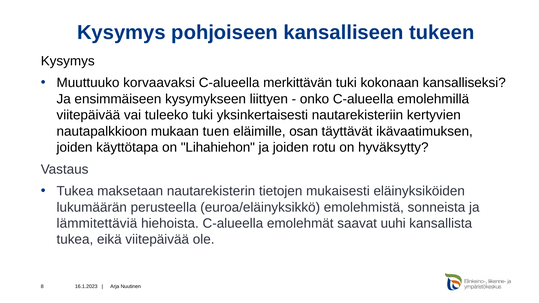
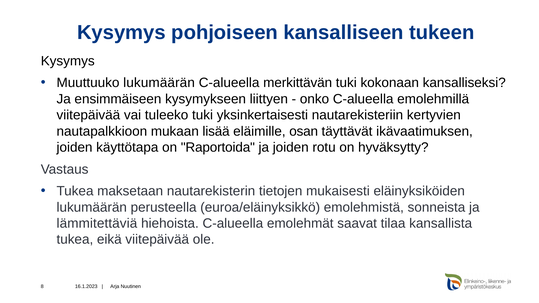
Muuttuuko korvaavaksi: korvaavaksi -> lukumäärän (159, 83)
tuen: tuen -> lisää (216, 131)
Lihahiehon: Lihahiehon -> Raportoida (218, 148)
uuhi: uuhi -> tilaa (393, 224)
